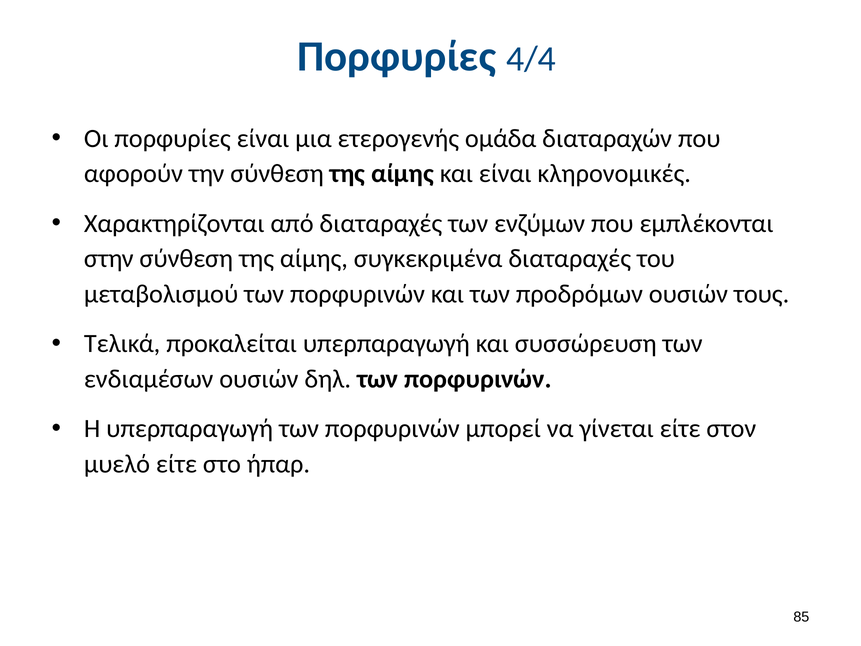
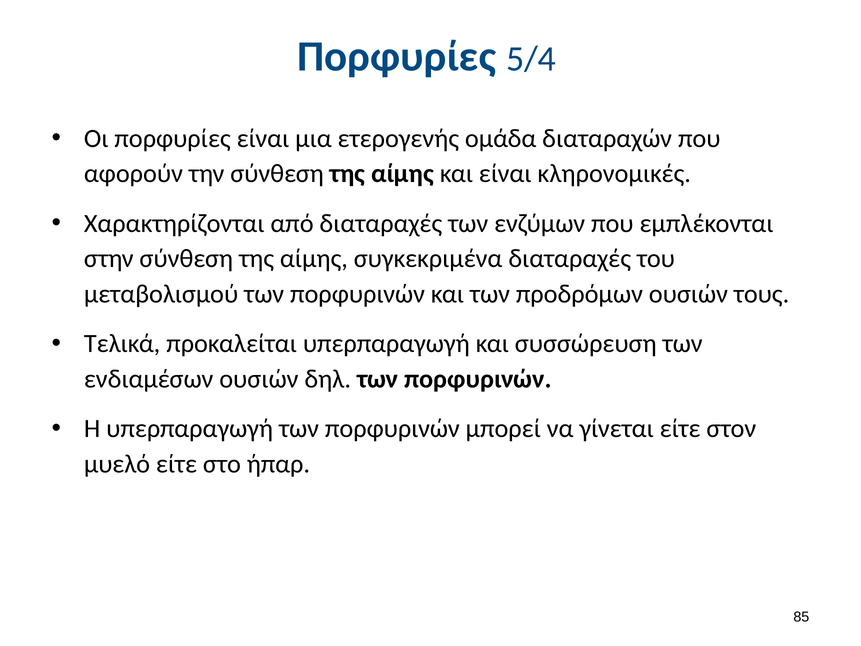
4/4: 4/4 -> 5/4 (531, 59)
